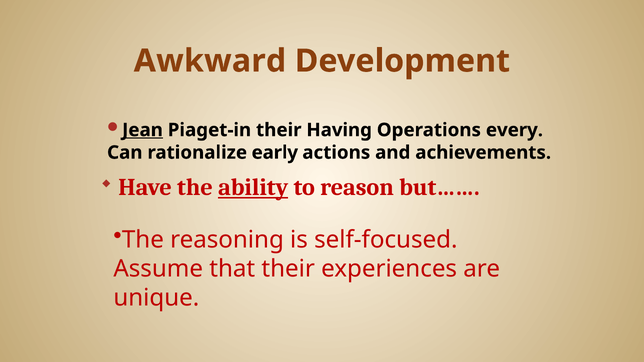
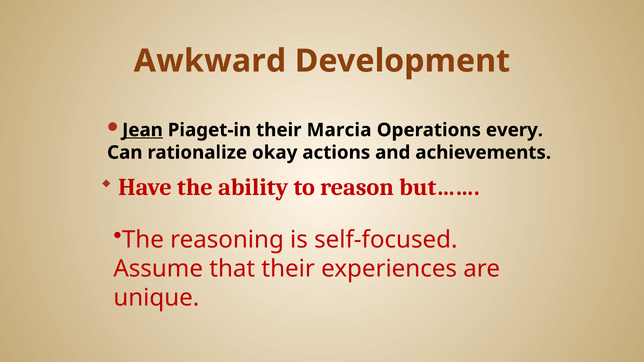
Having: Having -> Marcia (339, 130)
early: early -> okay (275, 153)
ability underline: present -> none (253, 188)
